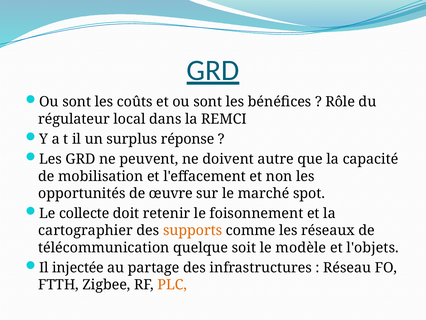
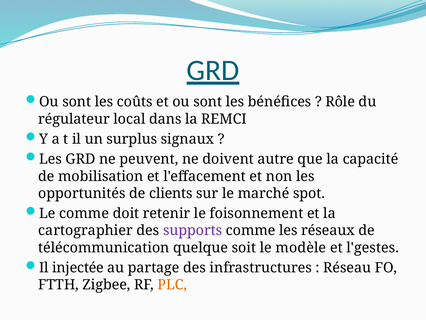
réponse: réponse -> signaux (187, 139)
œuvre: œuvre -> clients (171, 193)
Le collecte: collecte -> comme (84, 213)
supports colour: orange -> purple (193, 230)
l'objets: l'objets -> l'gestes (373, 247)
